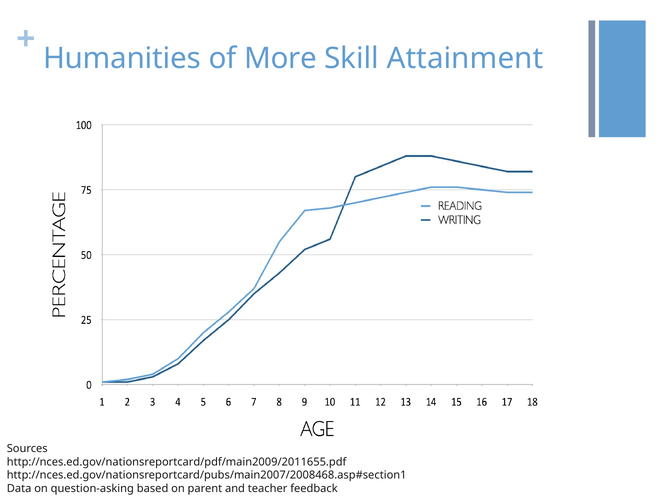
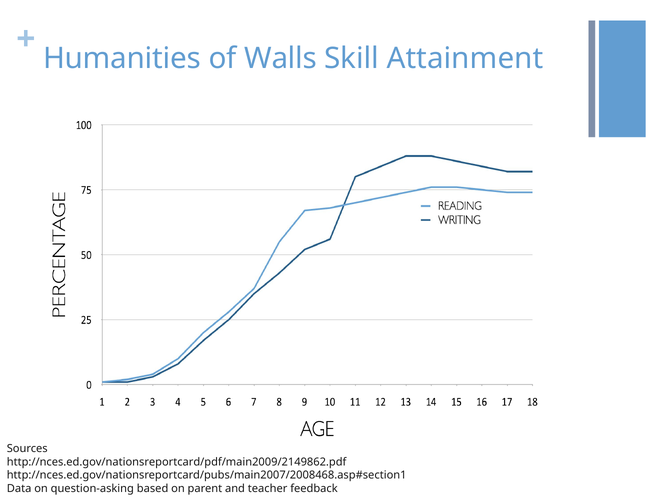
More: More -> Walls (281, 59)
http://nces.ed.gov/nationsreportcard/pdf/main2009/2011655.pdf: http://nces.ed.gov/nationsreportcard/pdf/main2009/2011655.pdf -> http://nces.ed.gov/nationsreportcard/pdf/main2009/2149862.pdf (177, 462)
